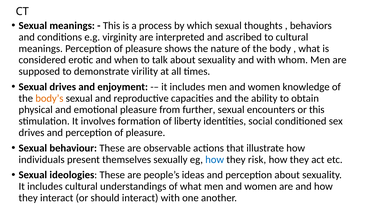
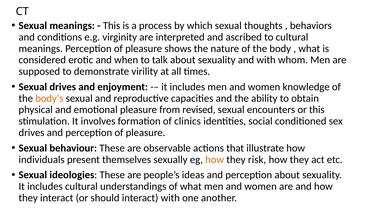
further: further -> revised (199, 110)
liberty: liberty -> clinics (188, 121)
how colour: blue -> orange (215, 160)
